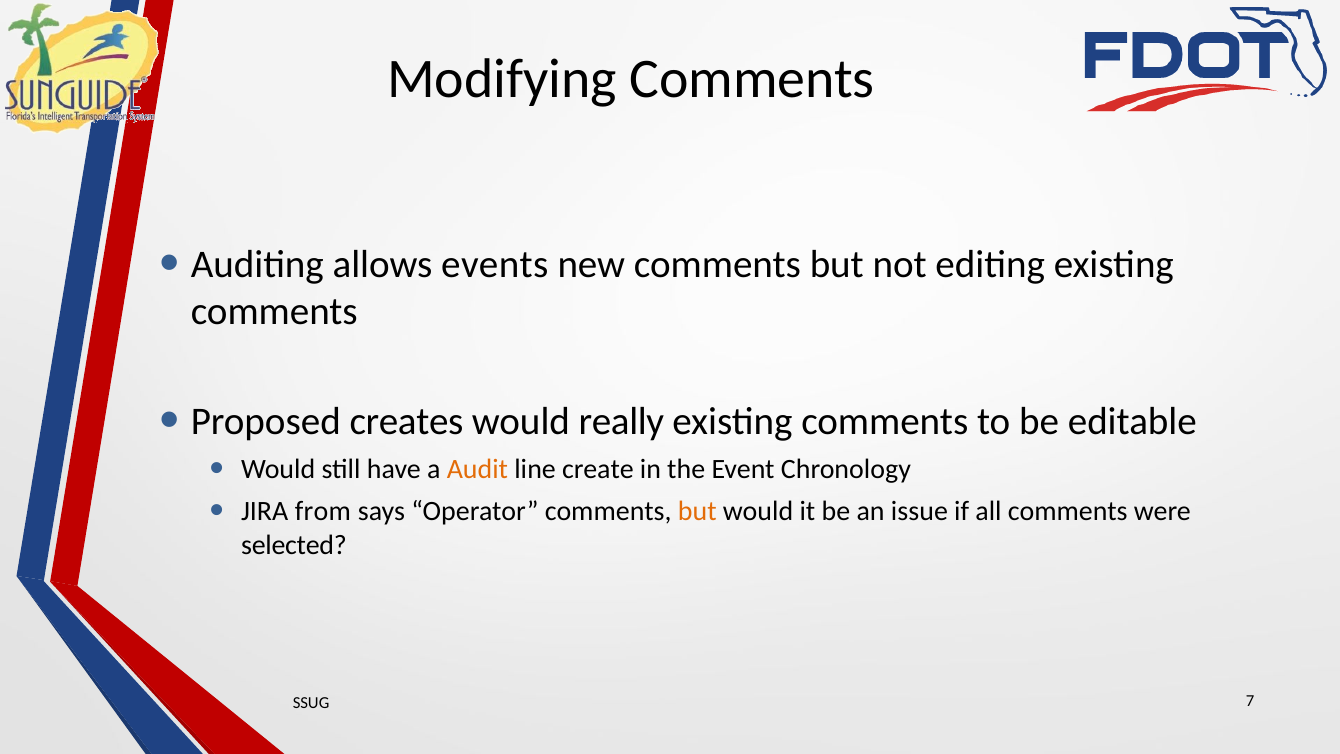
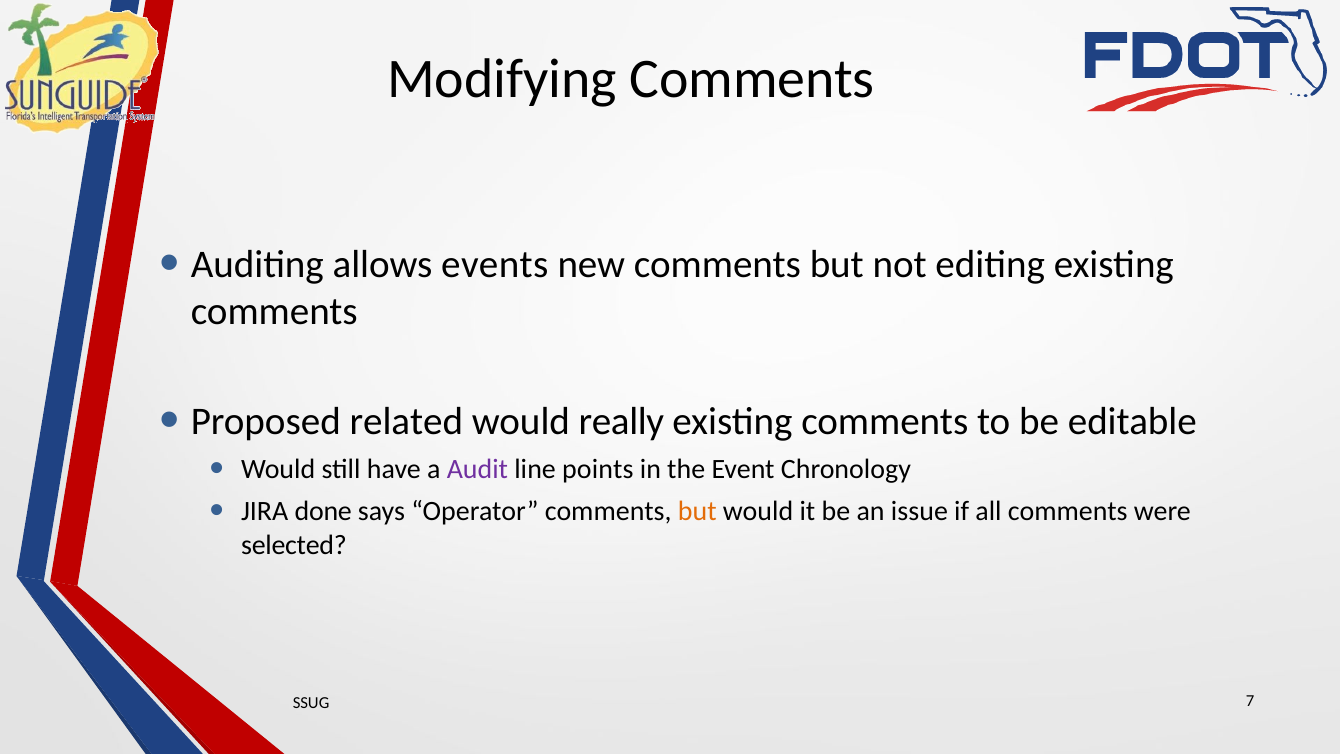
creates: creates -> related (406, 422)
Audit colour: orange -> purple (477, 469)
create: create -> points (598, 469)
from: from -> done (323, 511)
